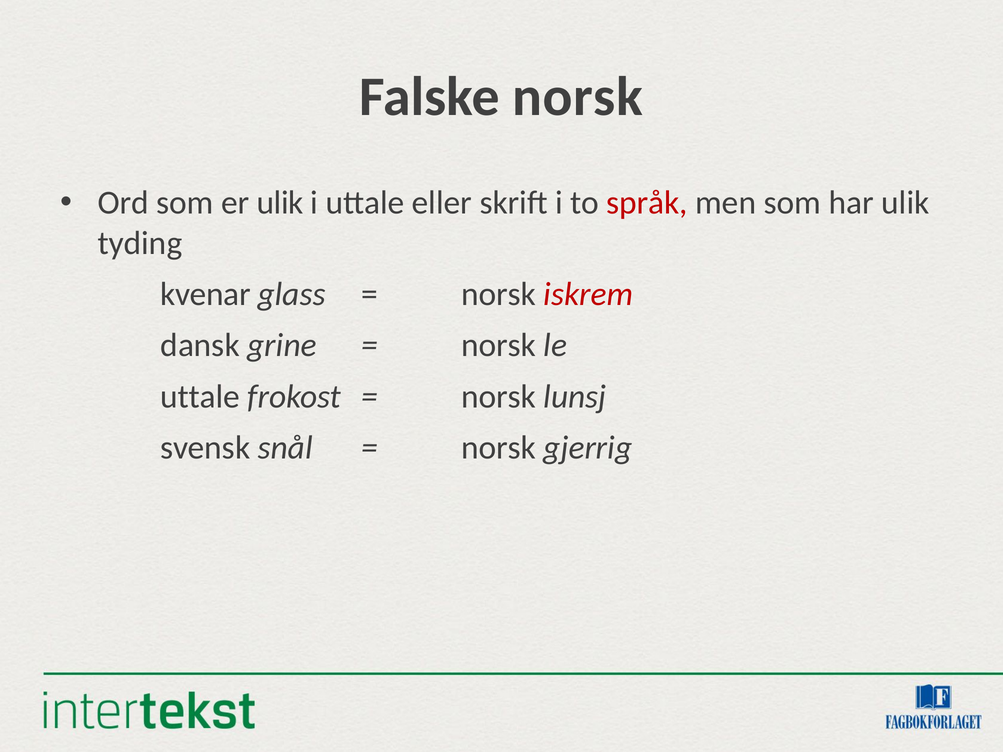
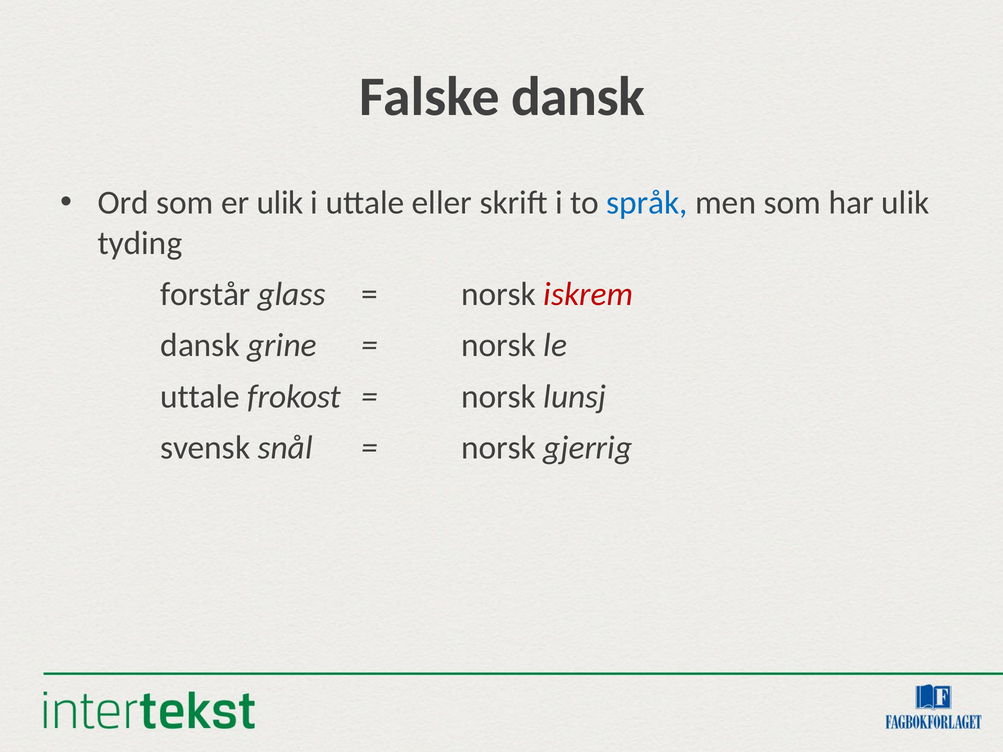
Falske norsk: norsk -> dansk (578, 97)
språk colour: red -> blue (647, 203)
kvenar: kvenar -> forstår (205, 294)
